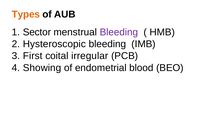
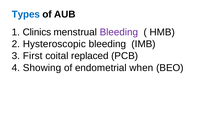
Types colour: orange -> blue (26, 14)
Sector: Sector -> Clinics (37, 32)
irregular: irregular -> replaced (90, 56)
blood: blood -> when (141, 68)
